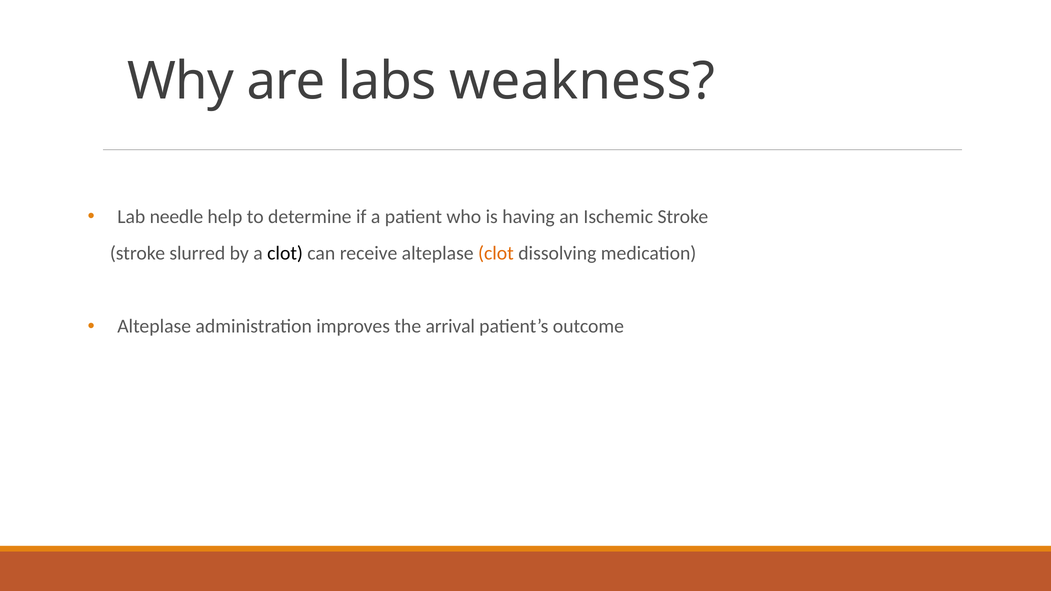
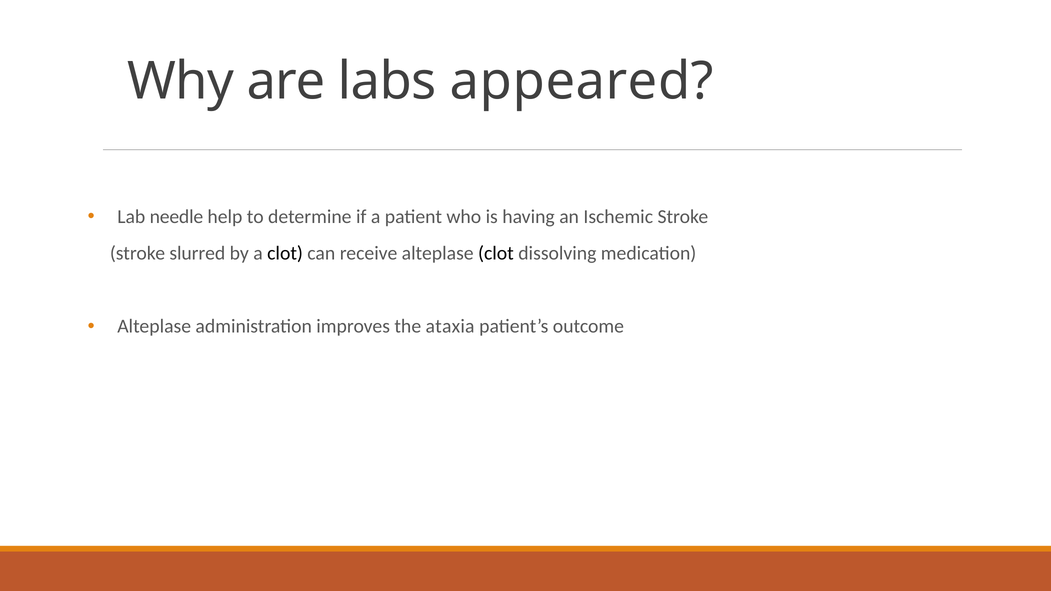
weakness: weakness -> appeared (582, 82)
clot colour: orange -> black (496, 253)
arrival: arrival -> ataxia (450, 327)
